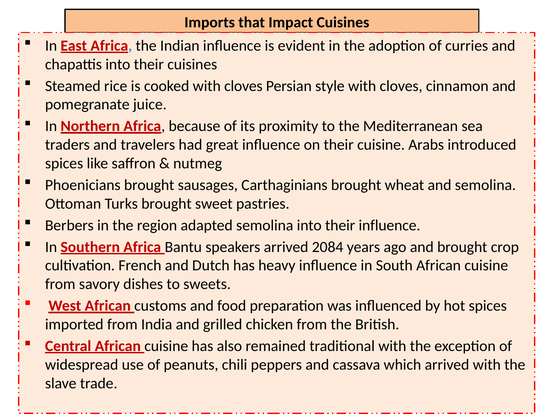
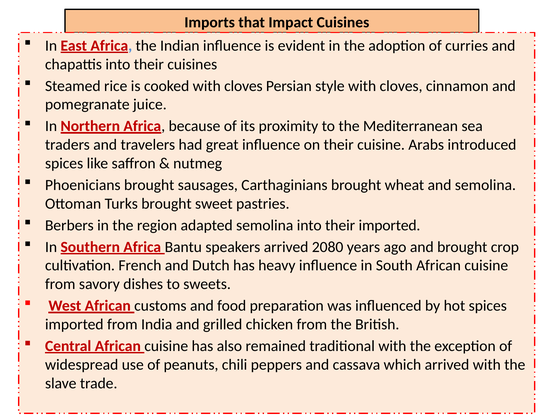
their influence: influence -> imported (390, 226)
2084: 2084 -> 2080 (328, 247)
